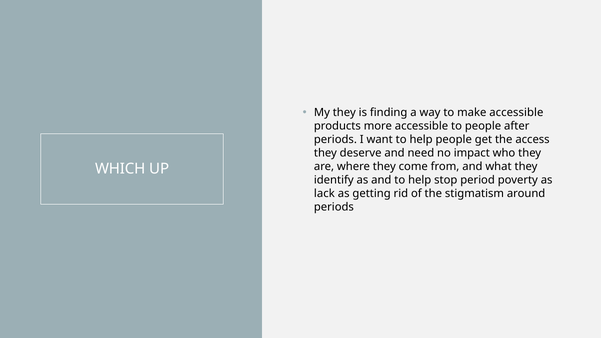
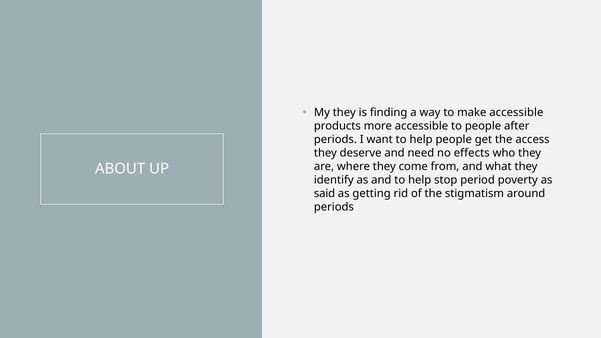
impact: impact -> effects (472, 153)
WHICH: WHICH -> ABOUT (120, 169)
lack: lack -> said (325, 194)
